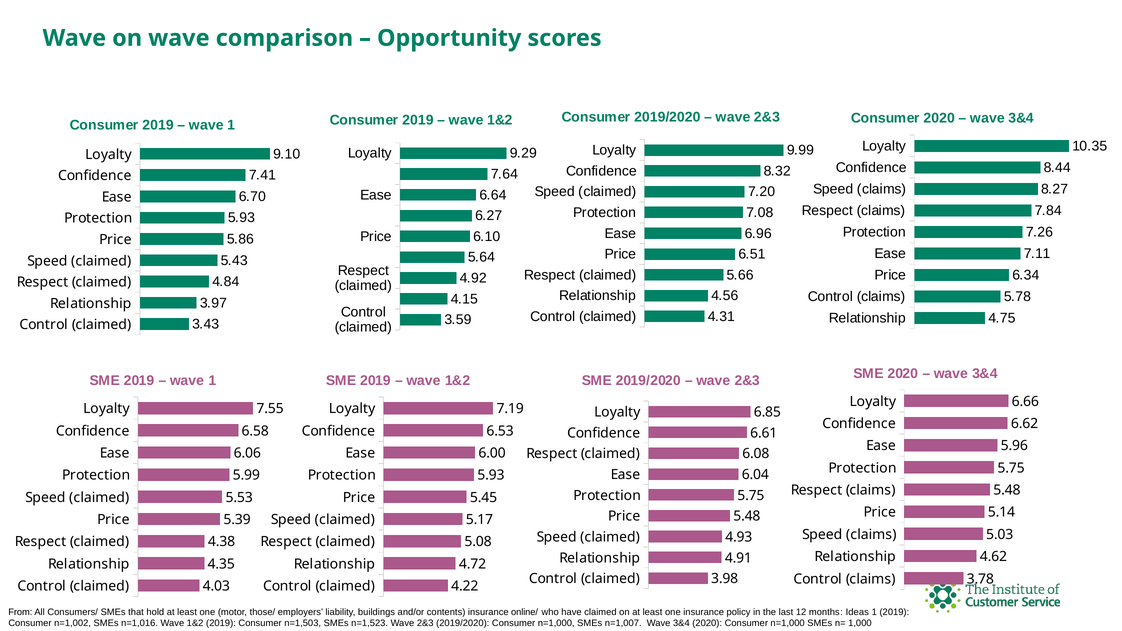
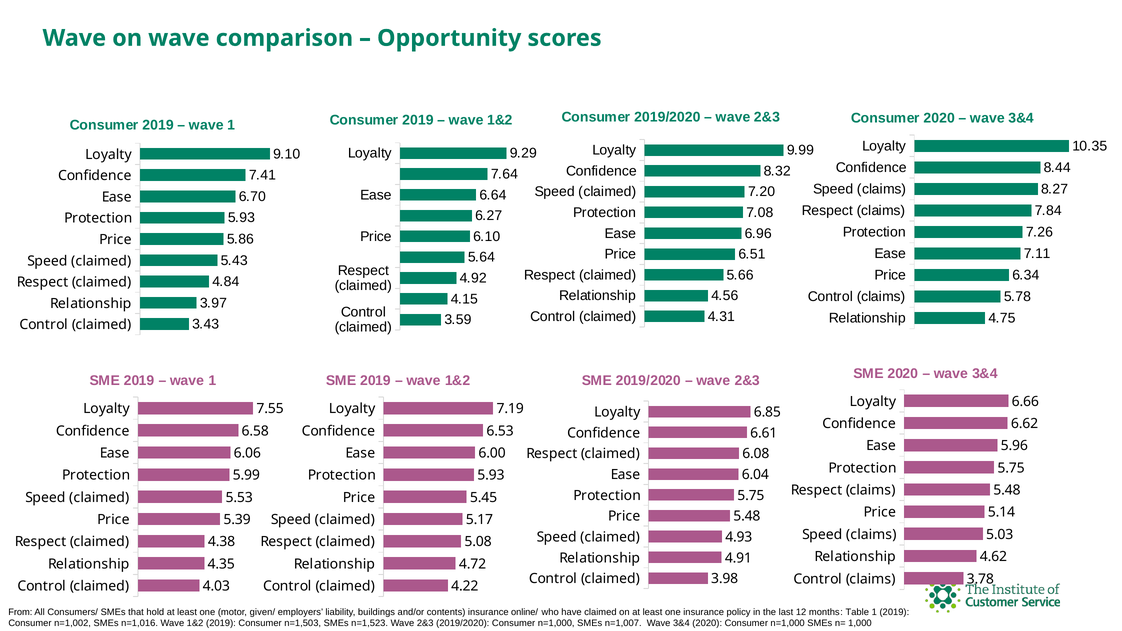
those/: those/ -> given/ (262, 612)
Ideas: Ideas -> Table (857, 612)
